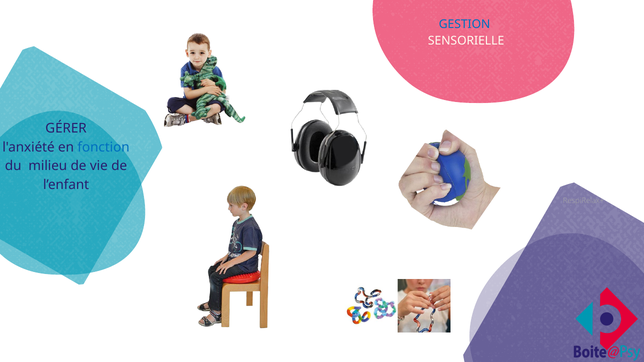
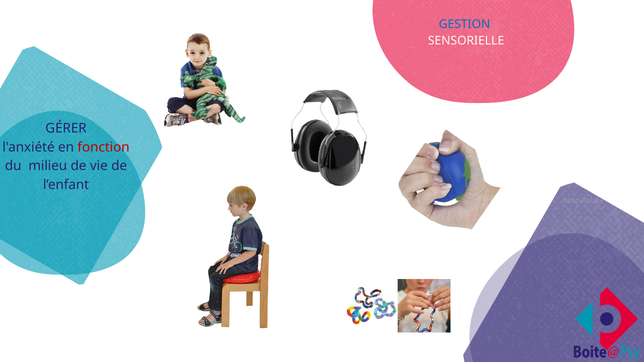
fonction colour: blue -> red (104, 147)
